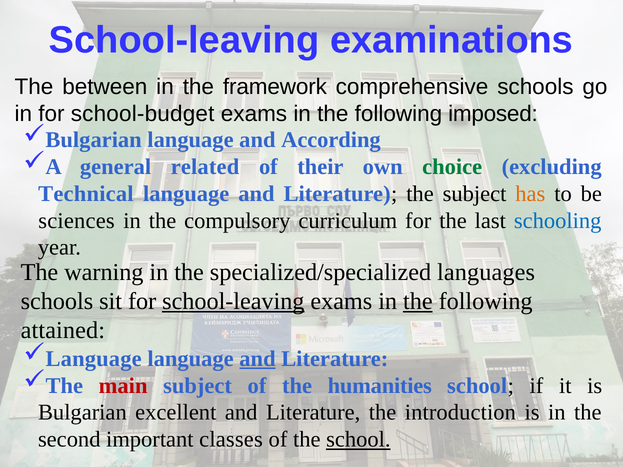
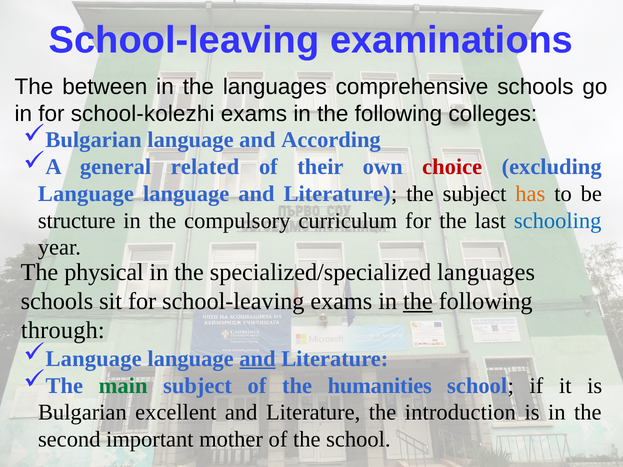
the framework: framework -> languages (275, 87)
school-budget: school-budget -> school-kolezhi (143, 114)
imposed: imposed -> colleges (493, 114)
choice colour: green -> red (452, 167)
Technical: Technical -> Language (86, 194)
sciences: sciences -> structure (77, 221)
warning: warning -> physical (104, 272)
school-leaving underline: present -> none (233, 301)
attained: attained -> through (63, 331)
main colour: red -> green (123, 386)
classes: classes -> mother (231, 440)
school underline: present -> none (358, 440)
